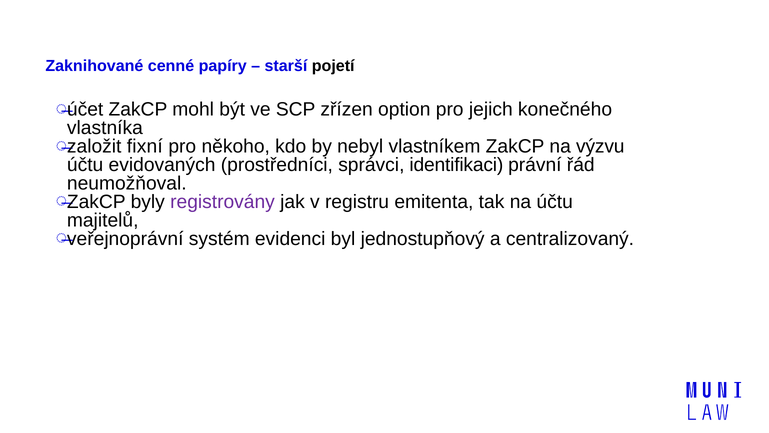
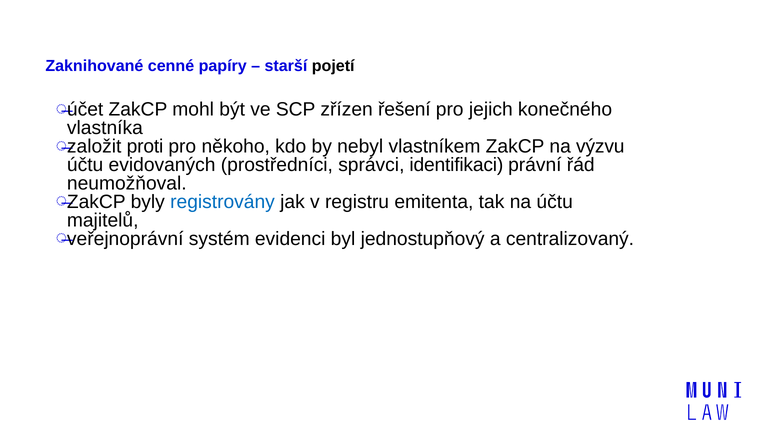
option: option -> řešení (404, 109)
fixní: fixní -> proti (145, 146)
registrovány colour: purple -> blue (223, 202)
